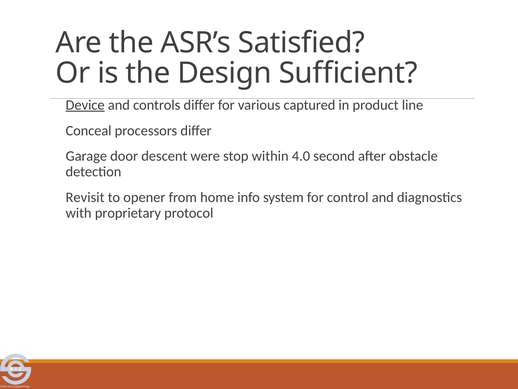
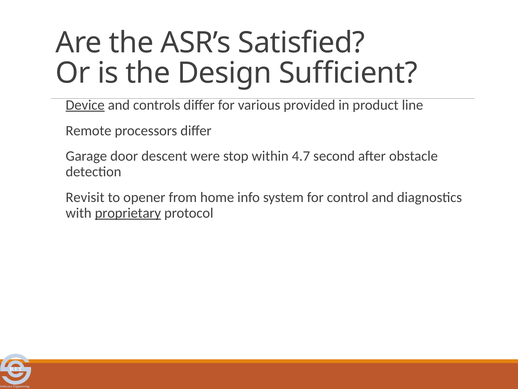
captured: captured -> provided (309, 105)
Conceal: Conceal -> Remote (89, 130)
4.0: 4.0 -> 4.7 (301, 156)
proprietary underline: none -> present (128, 213)
